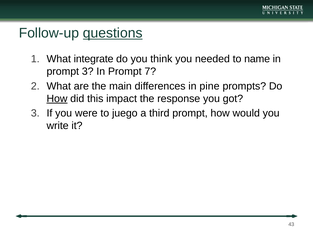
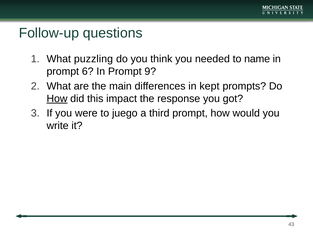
questions underline: present -> none (113, 33)
integrate: integrate -> puzzling (93, 59)
prompt 3: 3 -> 6 (88, 71)
7: 7 -> 9 (150, 71)
pine: pine -> kept (210, 86)
